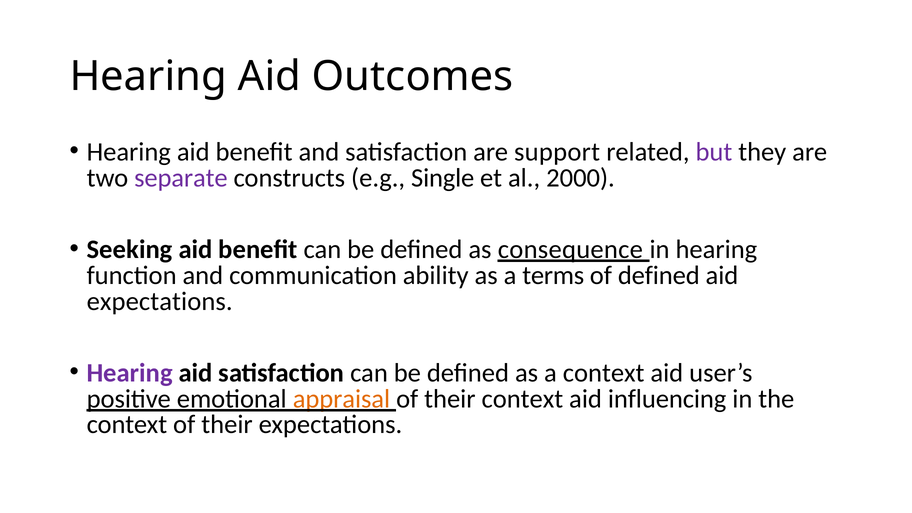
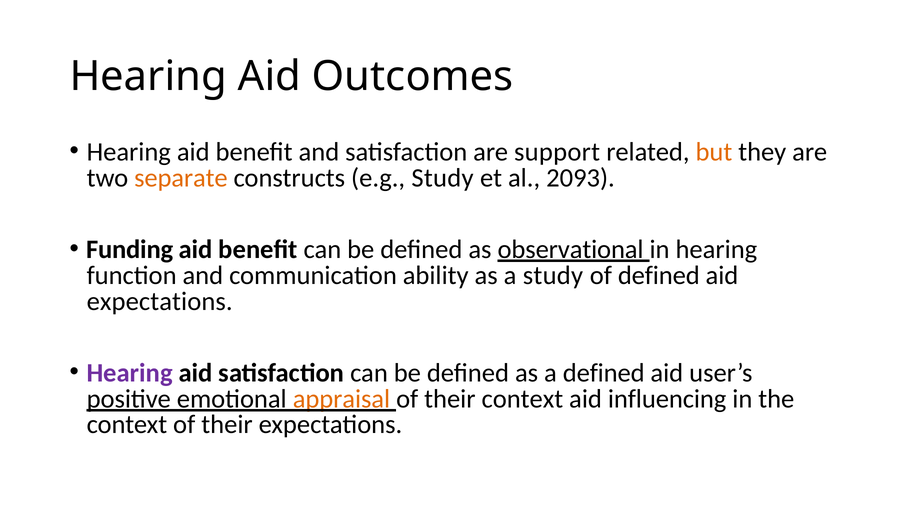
but colour: purple -> orange (714, 152)
separate colour: purple -> orange (181, 178)
e.g Single: Single -> Study (442, 178)
2000: 2000 -> 2093 (581, 178)
Seeking: Seeking -> Funding (130, 249)
consequence: consequence -> observational (571, 249)
a terms: terms -> study (553, 275)
a context: context -> defined (604, 373)
